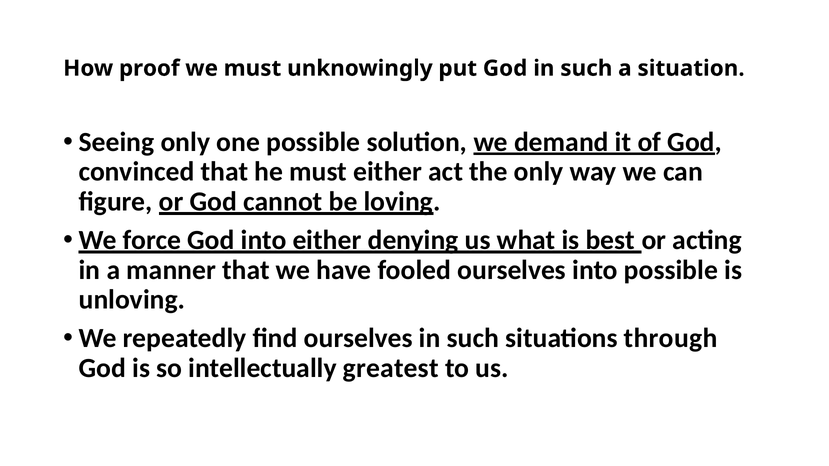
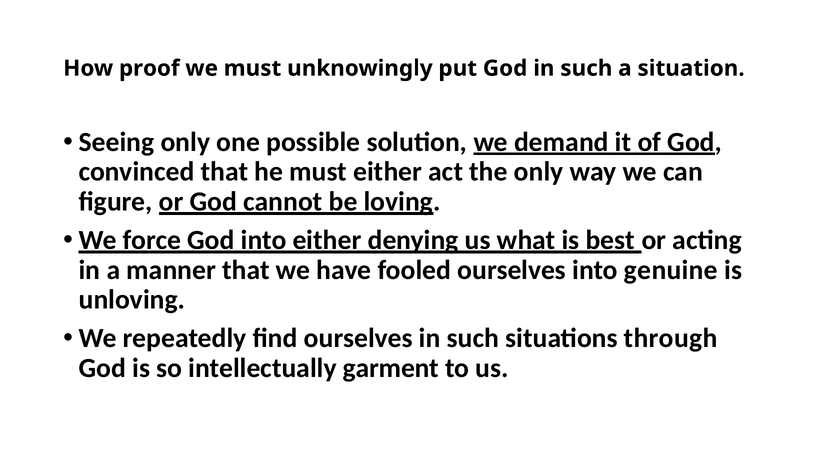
into possible: possible -> genuine (671, 270)
greatest: greatest -> garment (391, 368)
